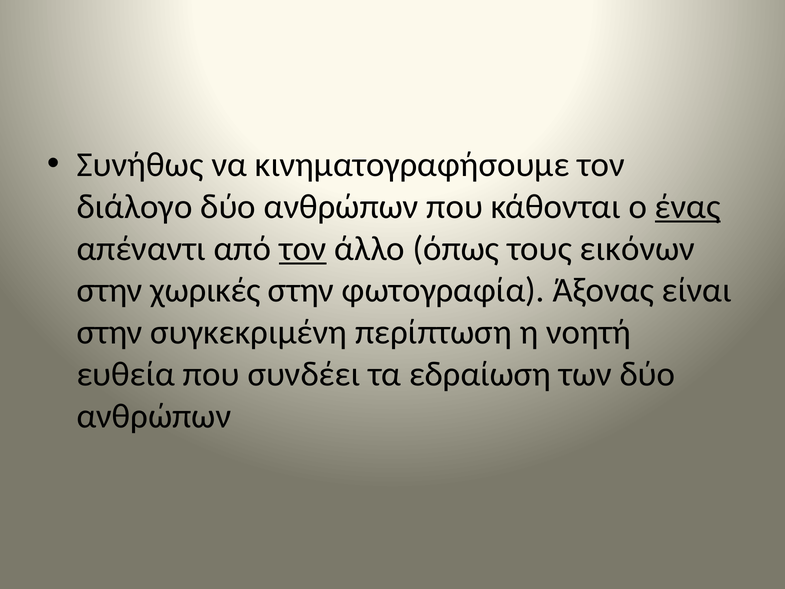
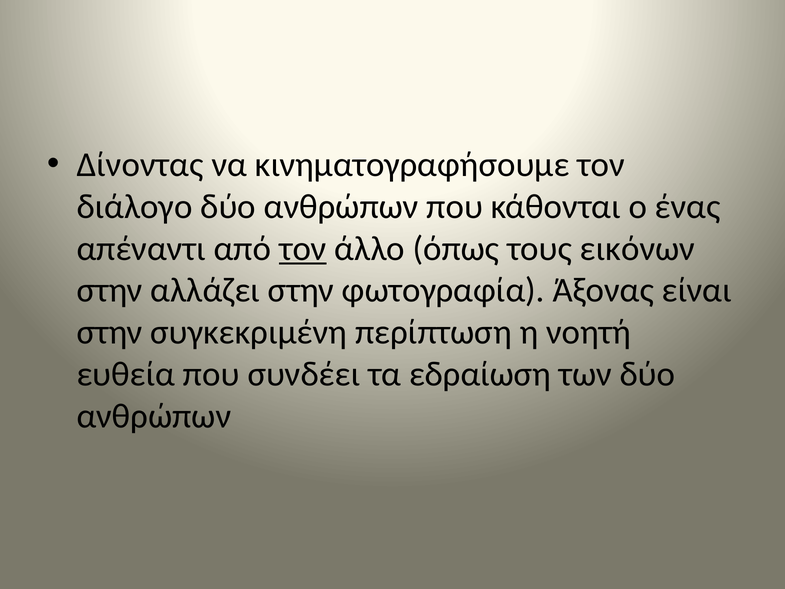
Συνήθως: Συνήθως -> Δίνοντας (140, 165)
ένας underline: present -> none (688, 207)
χωρικές: χωρικές -> αλλάζει (205, 290)
